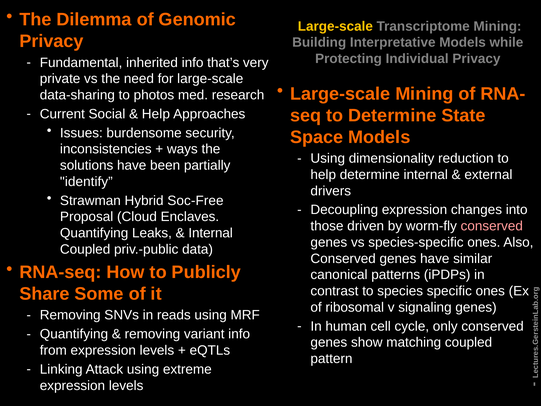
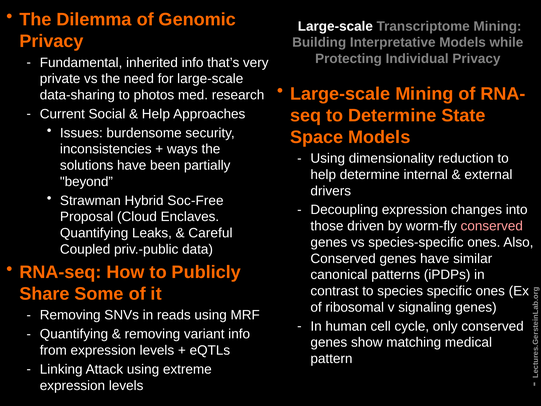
Large-scale colour: yellow -> white (335, 26)
identify: identify -> beyond (86, 182)
Internal: Internal -> Careful (210, 233)
matching coupled: coupled -> medical (468, 342)
